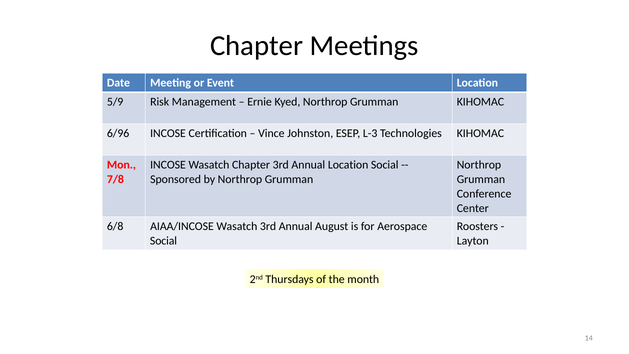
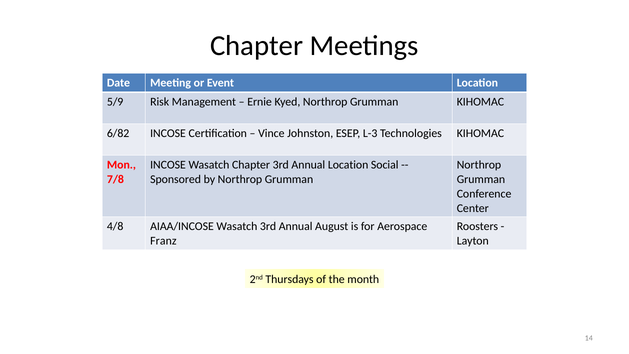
6/96: 6/96 -> 6/82 (118, 133)
6/8: 6/8 -> 4/8 (115, 226)
Social: Social -> Franz (163, 241)
